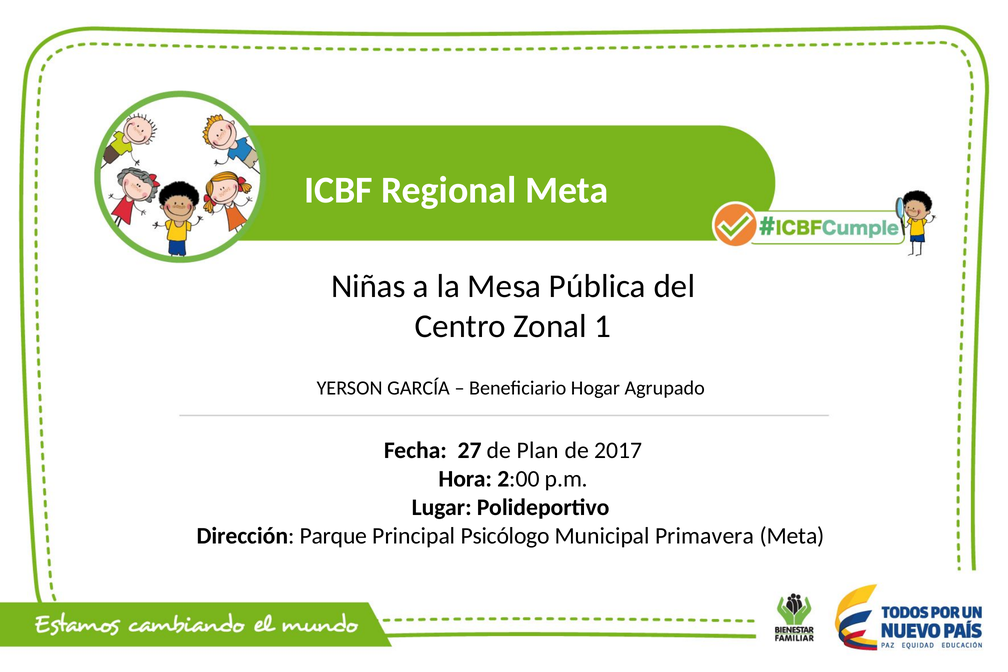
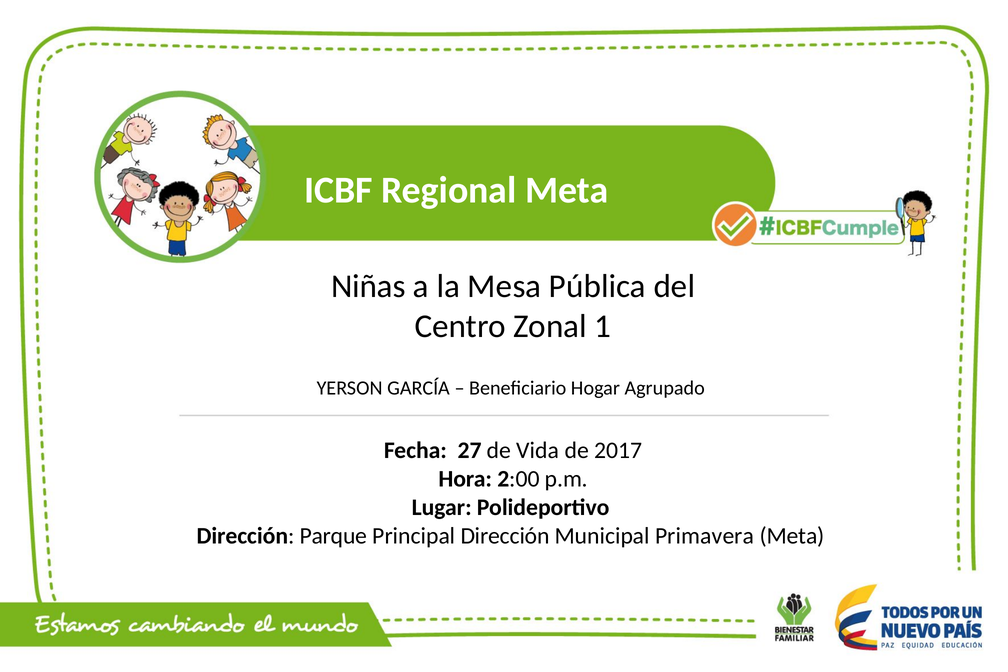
Plan: Plan -> Vida (538, 450)
Principal Psicólogo: Psicólogo -> Dirección (505, 536)
